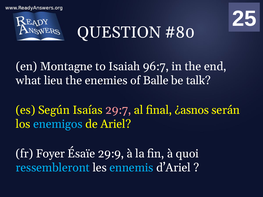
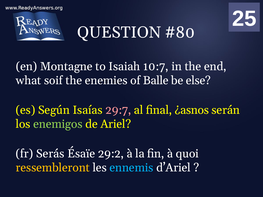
96:7: 96:7 -> 10:7 (156, 67)
lieu: lieu -> soif (53, 81)
talk: talk -> else (198, 81)
enemigos colour: light blue -> light green (58, 124)
Foyer: Foyer -> Serás (50, 154)
29:9: 29:9 -> 29:2 (111, 154)
ressembleront colour: light blue -> yellow (53, 168)
